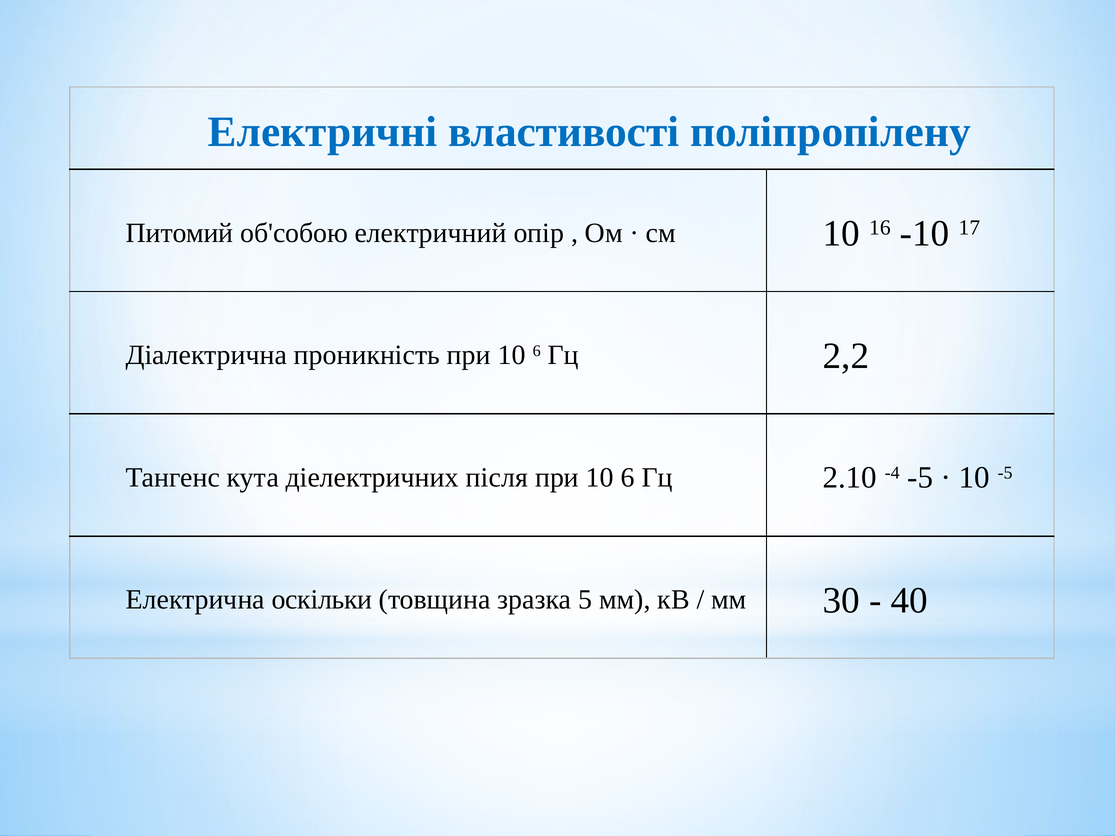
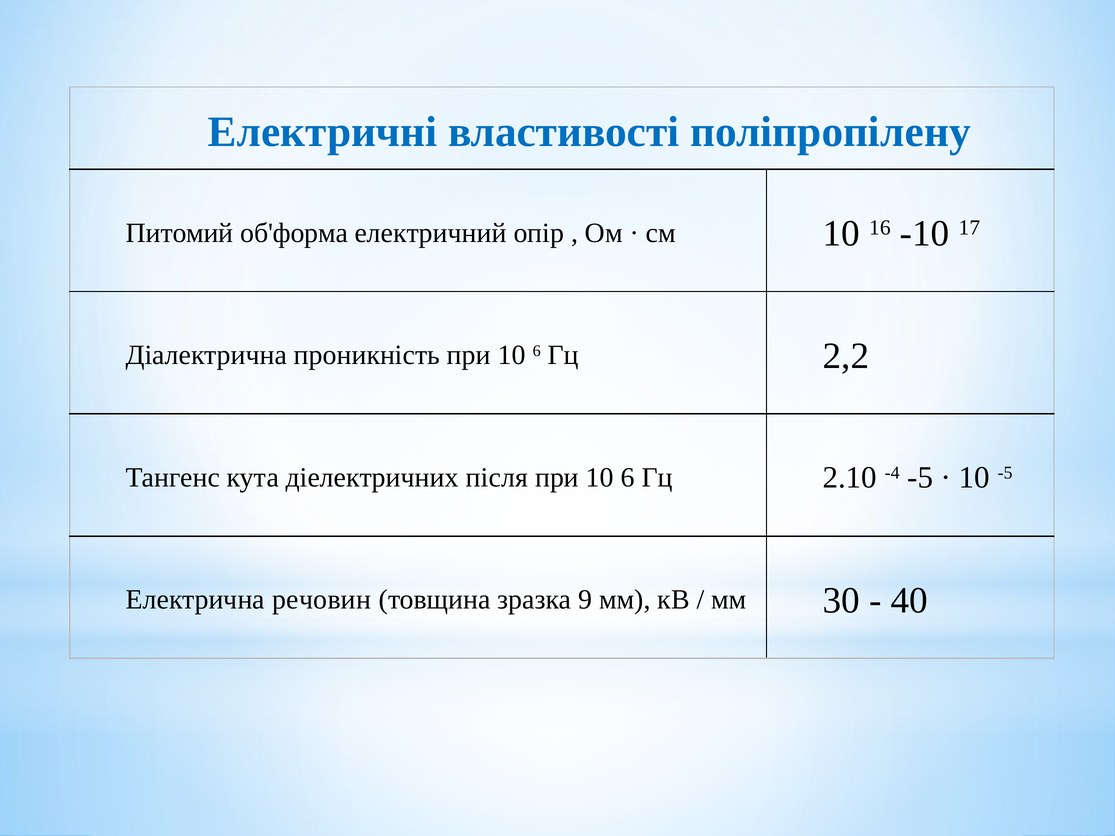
об'собою: об'собою -> об'форма (294, 233)
оскільки: оскільки -> речовин (322, 600)
5: 5 -> 9 (585, 600)
